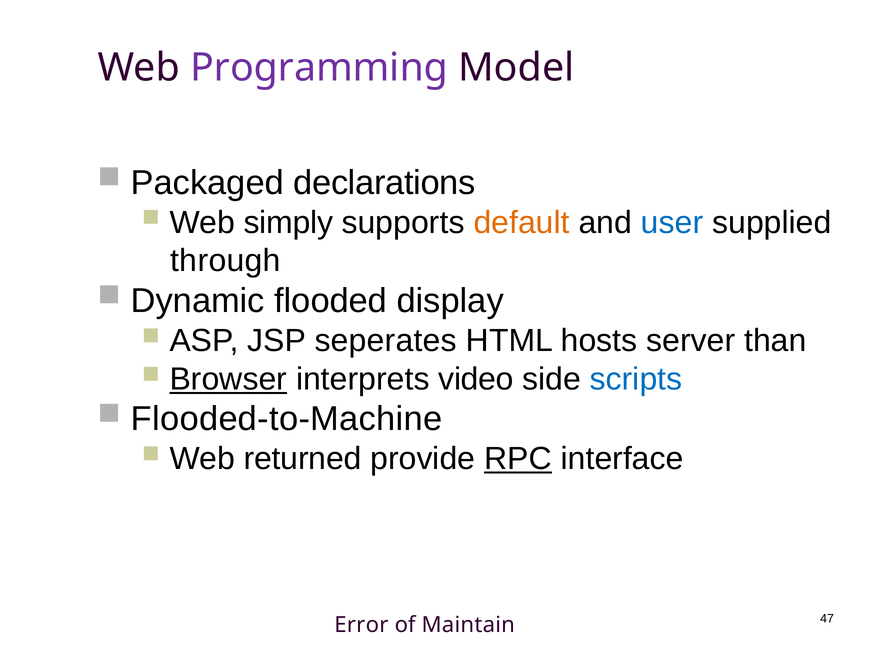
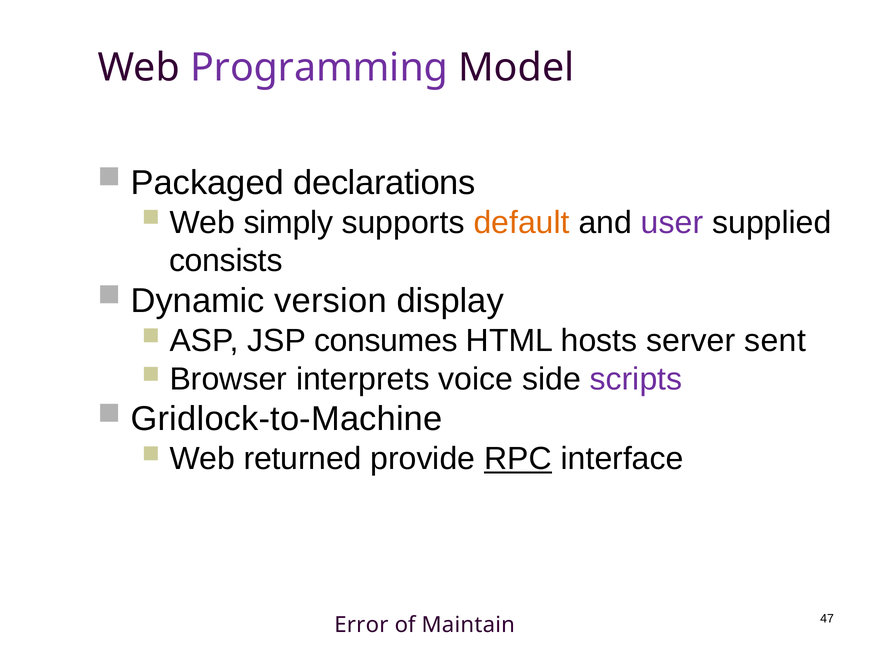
user colour: blue -> purple (672, 223)
through: through -> consists (226, 261)
flooded: flooded -> version (331, 301)
seperates: seperates -> consumes (386, 341)
than: than -> sent (775, 341)
Browser underline: present -> none (228, 379)
video: video -> voice (476, 379)
scripts colour: blue -> purple (636, 379)
Flooded-to-Machine: Flooded-to-Machine -> Gridlock-to-Machine (287, 419)
